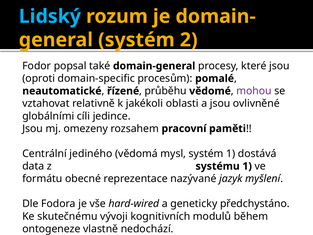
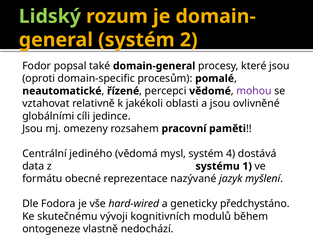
Lidský colour: light blue -> light green (50, 16)
průběhu: průběhu -> percepci (166, 91)
systém 1: 1 -> 4 (231, 153)
